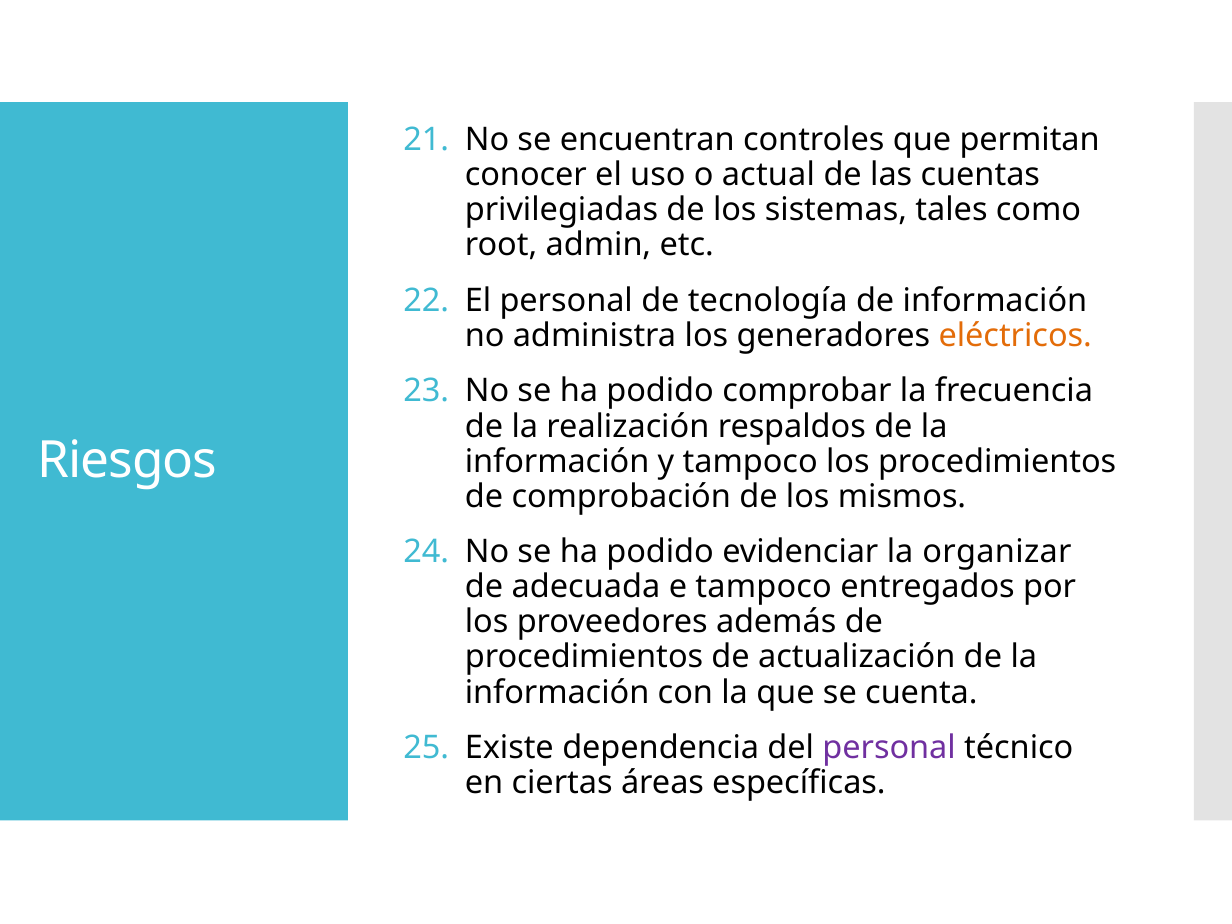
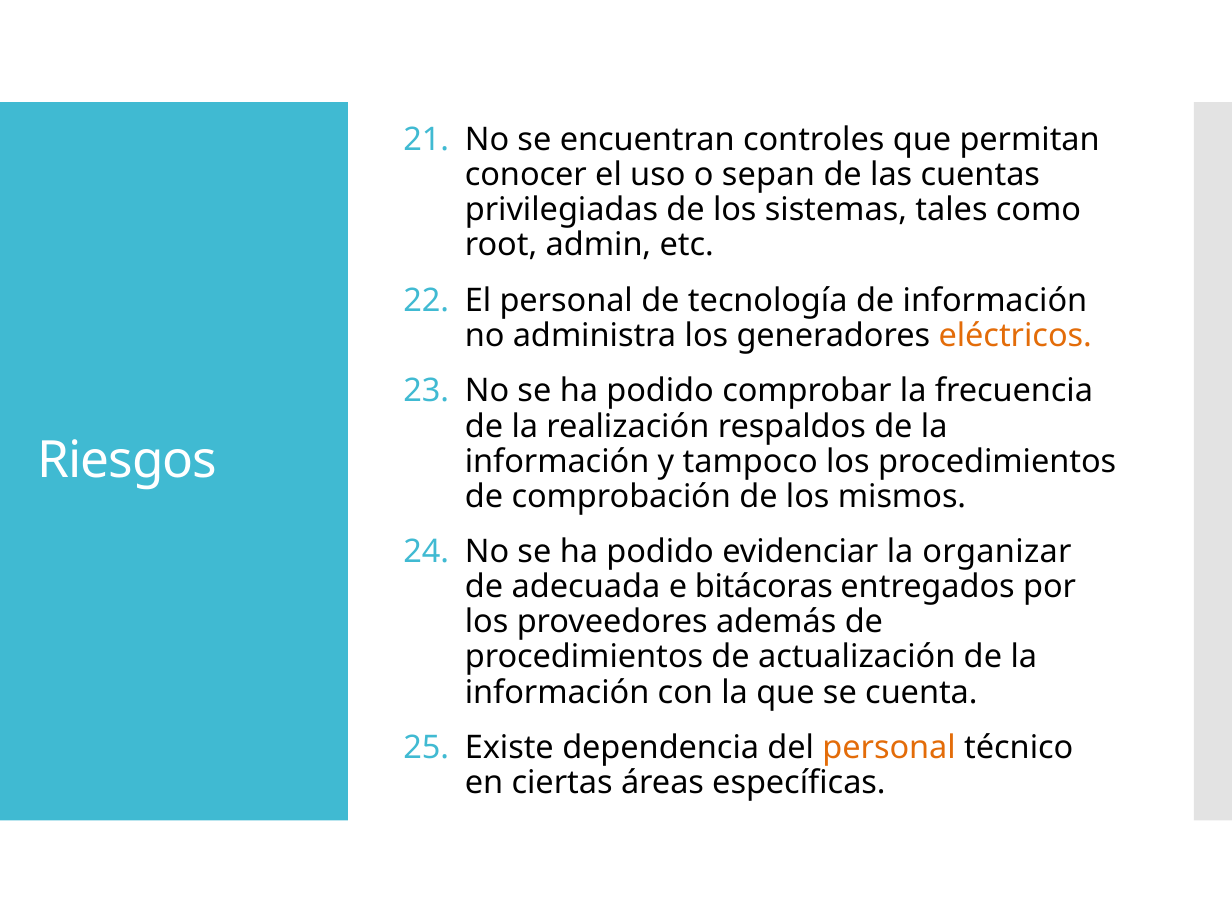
actual: actual -> sepan (768, 175)
e tampoco: tampoco -> bitácoras (764, 587)
personal colour: purple -> orange (889, 748)
